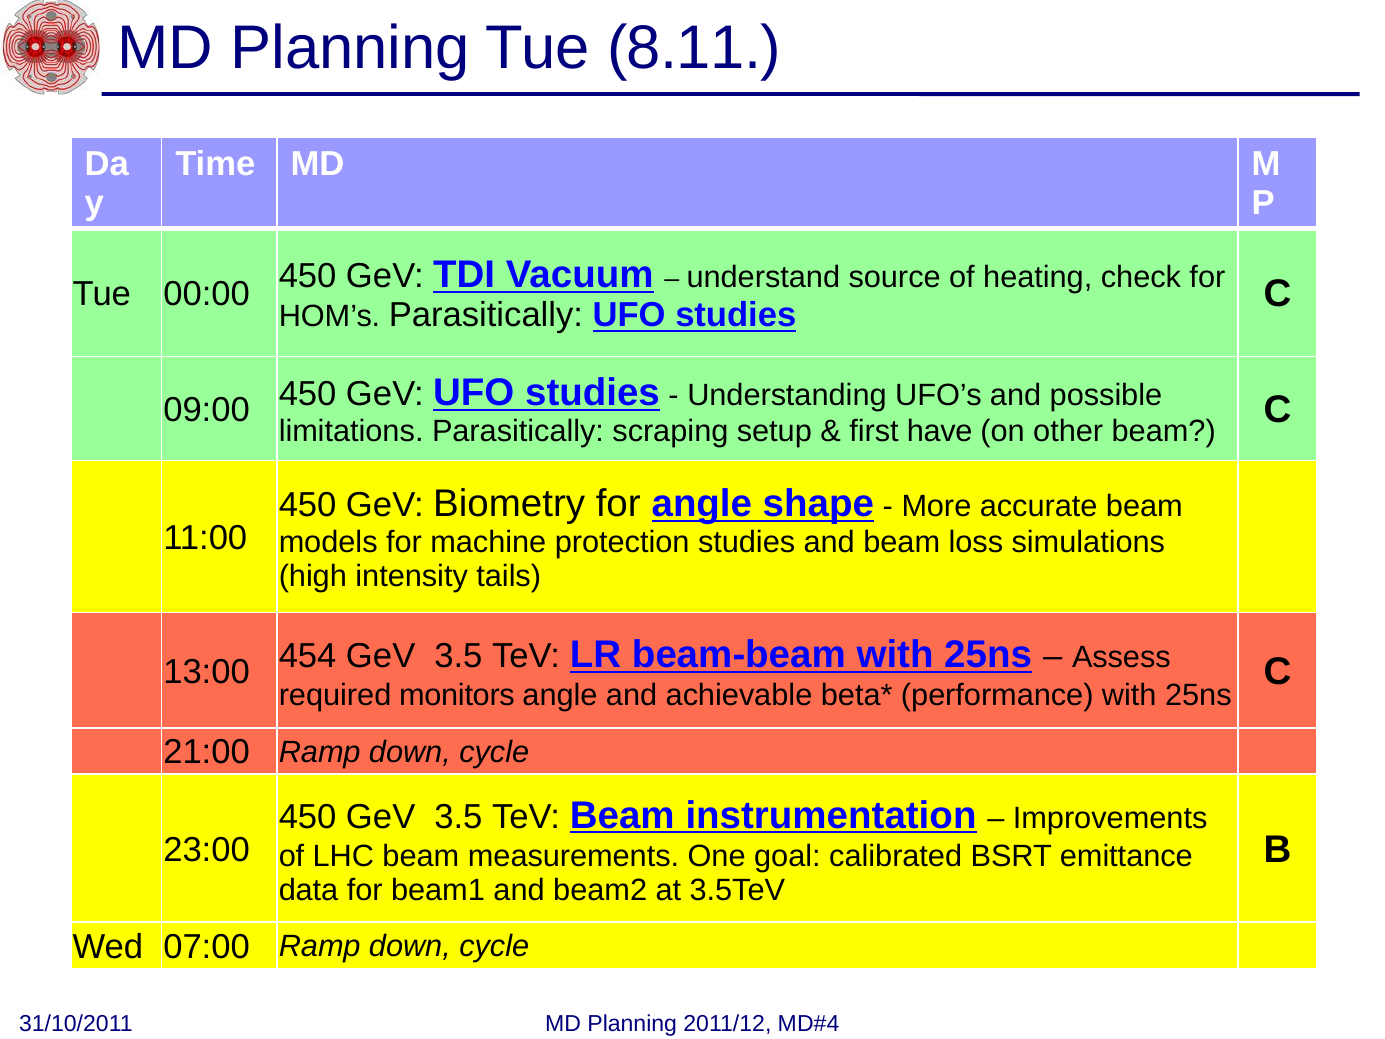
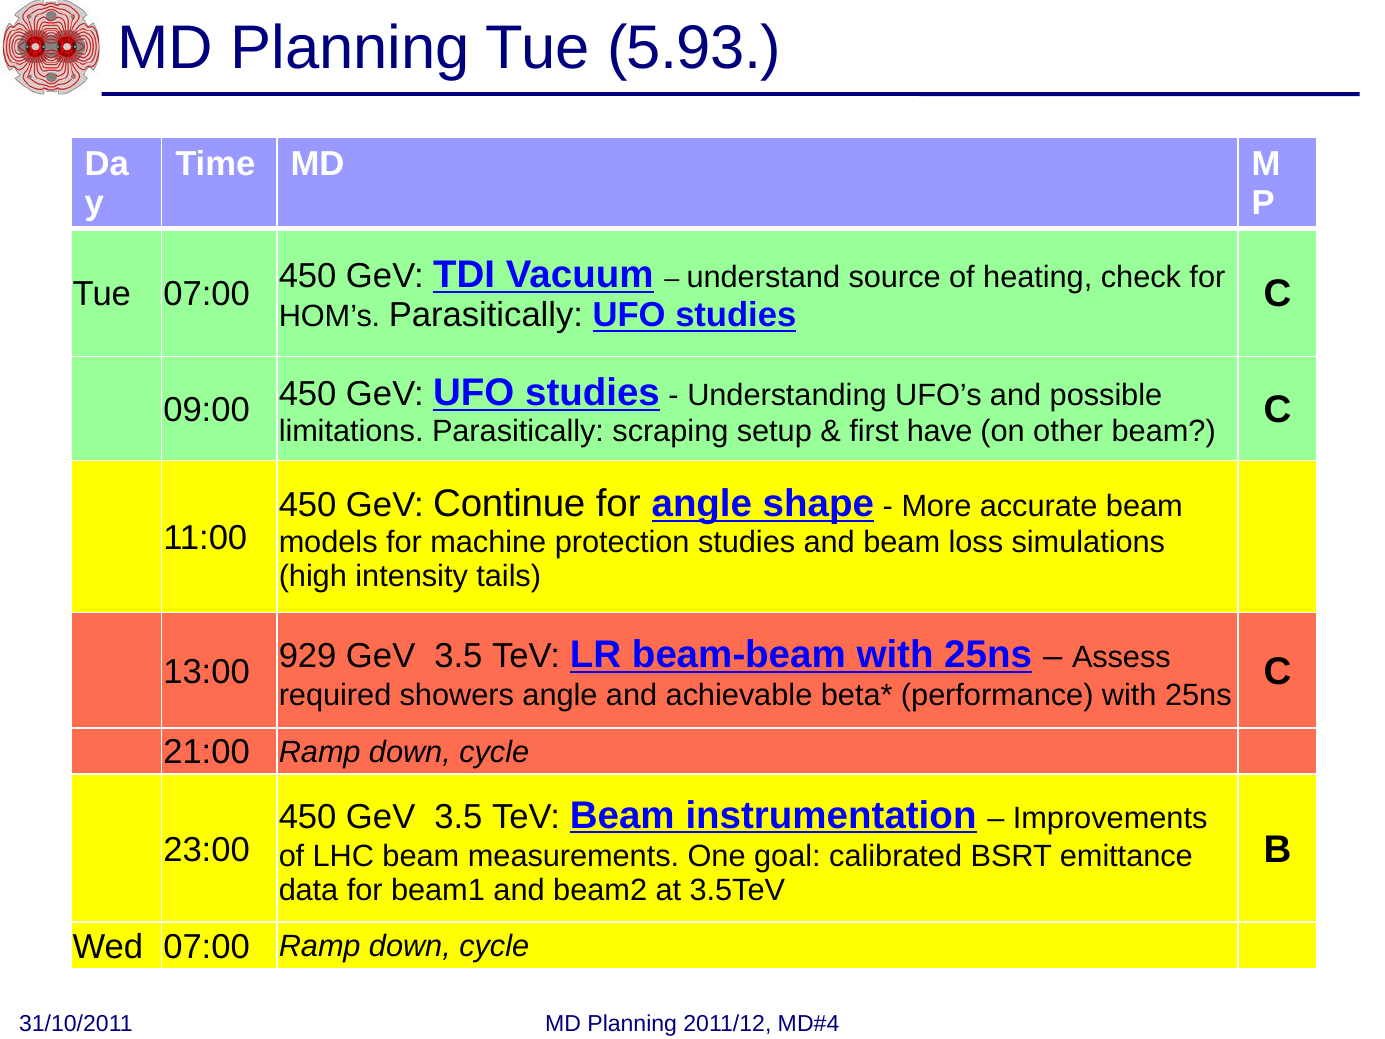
8.11: 8.11 -> 5.93 (694, 48)
Tue 00:00: 00:00 -> 07:00 (207, 294)
Biometry: Biometry -> Continue (509, 504)
454: 454 -> 929 (308, 656)
monitors: monitors -> showers (457, 695)
